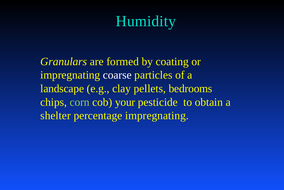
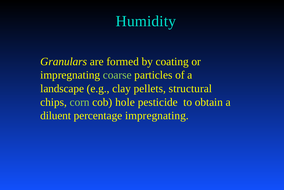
coarse colour: white -> light green (117, 75)
bedrooms: bedrooms -> structural (190, 88)
your: your -> hole (125, 102)
shelter: shelter -> diluent (56, 115)
